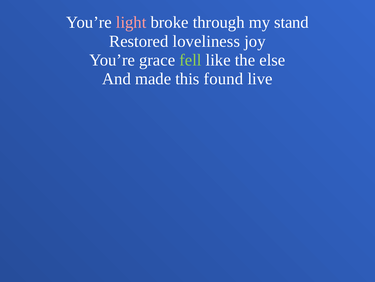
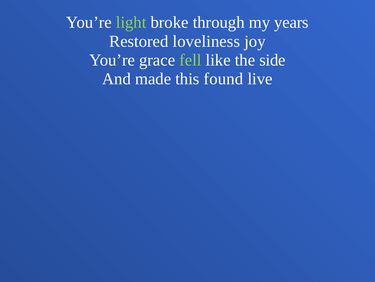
light colour: pink -> light green (131, 22)
stand: stand -> years (291, 22)
else: else -> side (272, 60)
